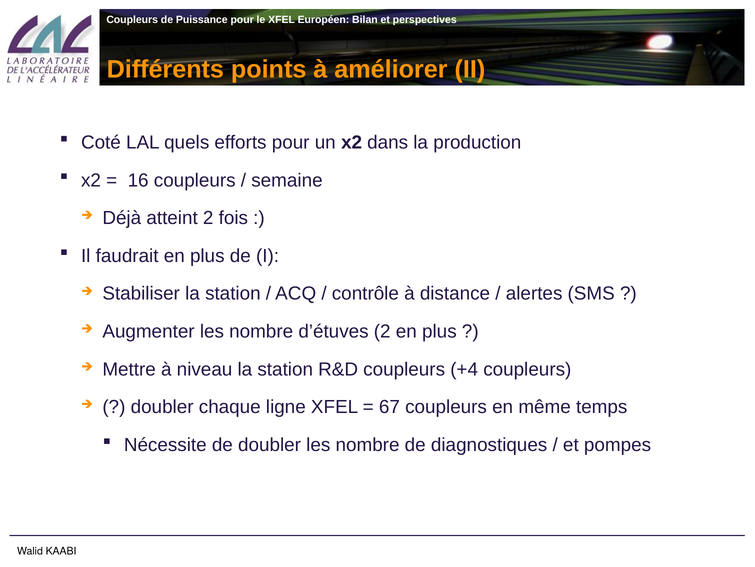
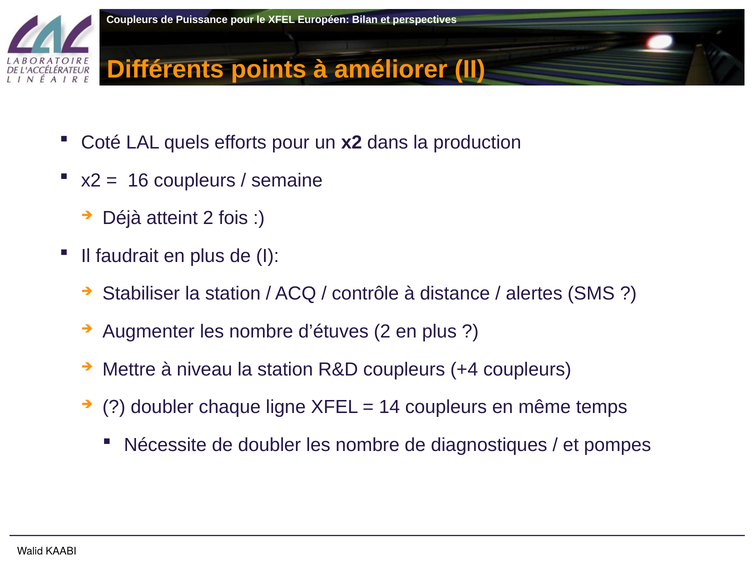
67: 67 -> 14 (389, 407)
